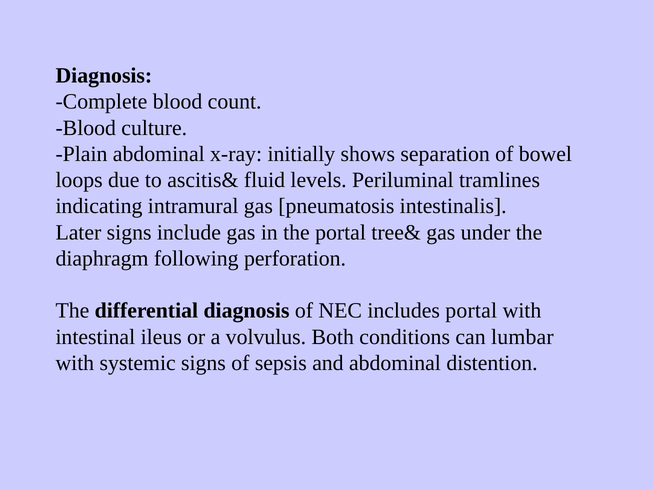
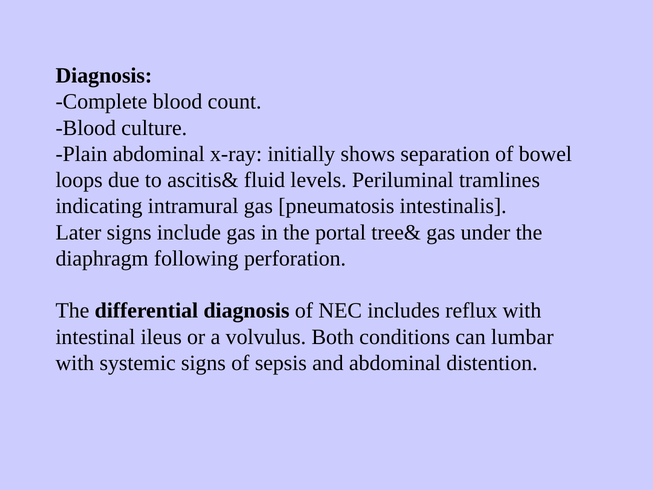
includes portal: portal -> reflux (471, 311)
